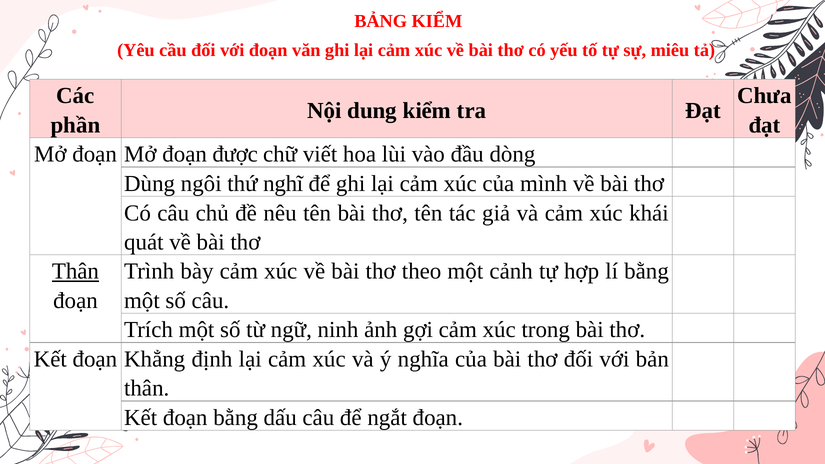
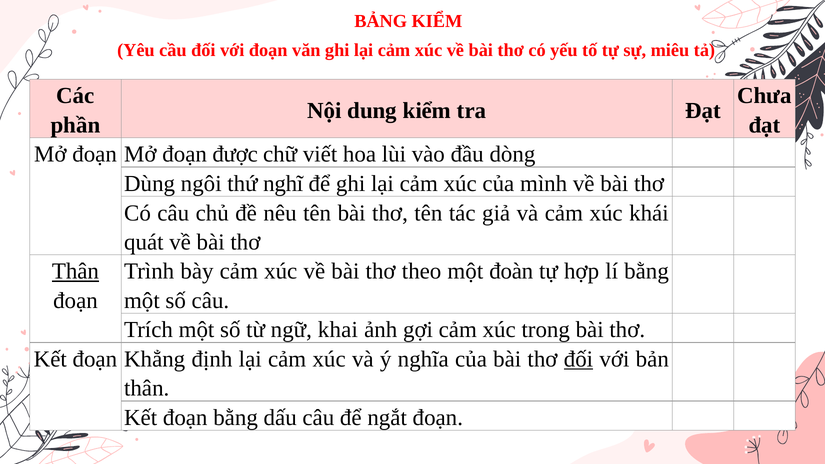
cảnh: cảnh -> đoàn (511, 271)
ninh: ninh -> khai (338, 330)
đối underline: none -> present (578, 359)
